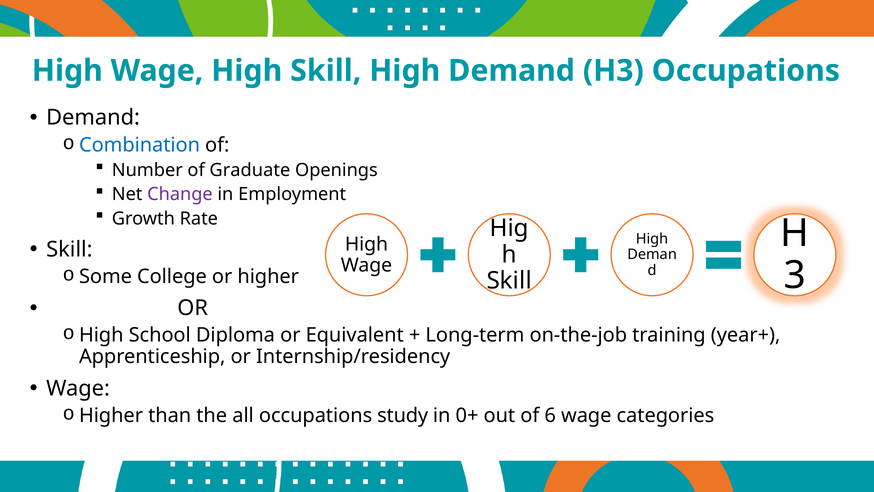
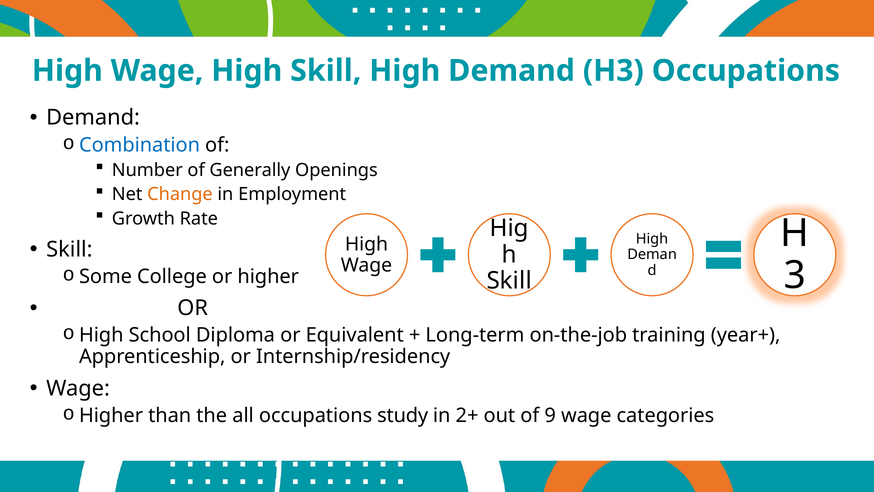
Graduate: Graduate -> Generally (250, 170)
Change colour: purple -> orange (180, 194)
0+: 0+ -> 2+ (467, 415)
6: 6 -> 9 (550, 415)
